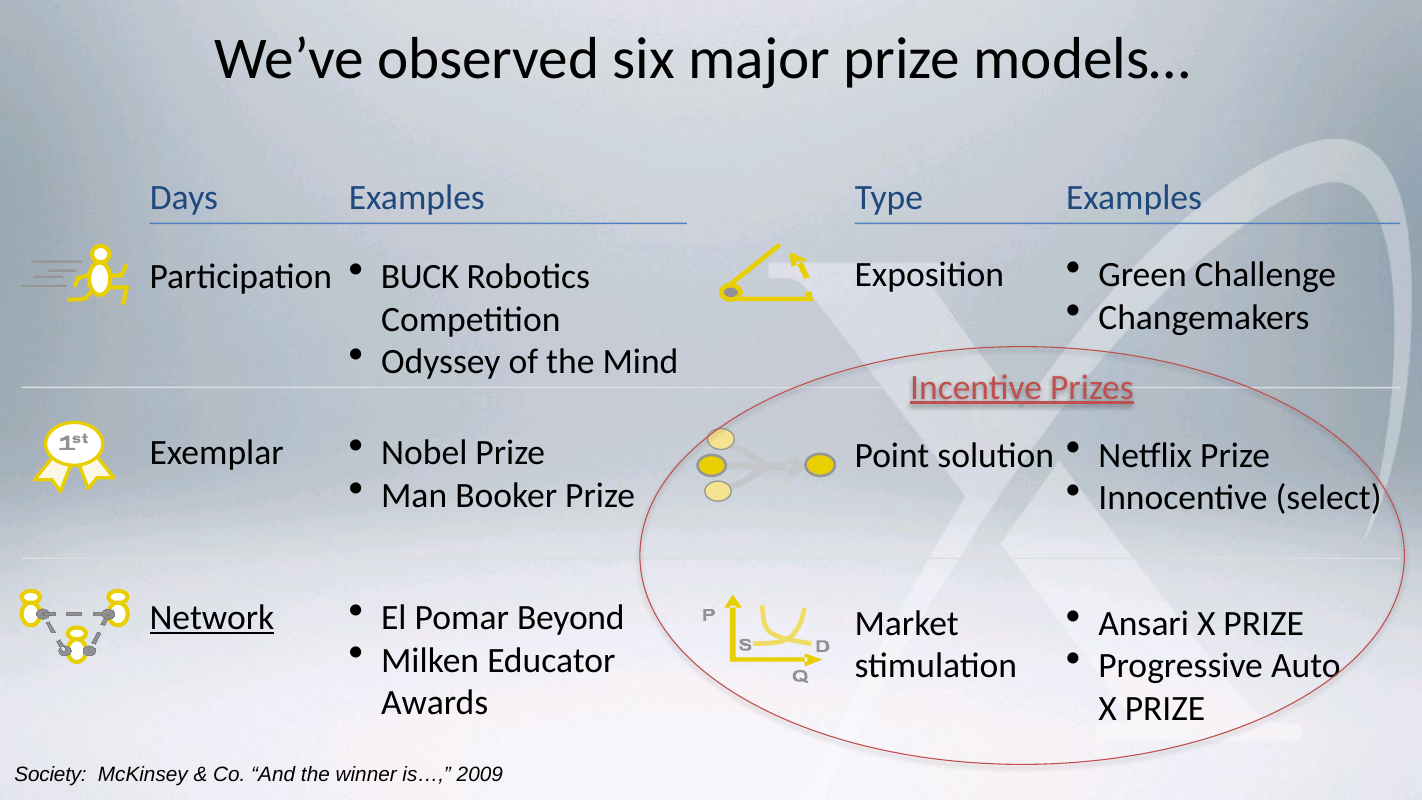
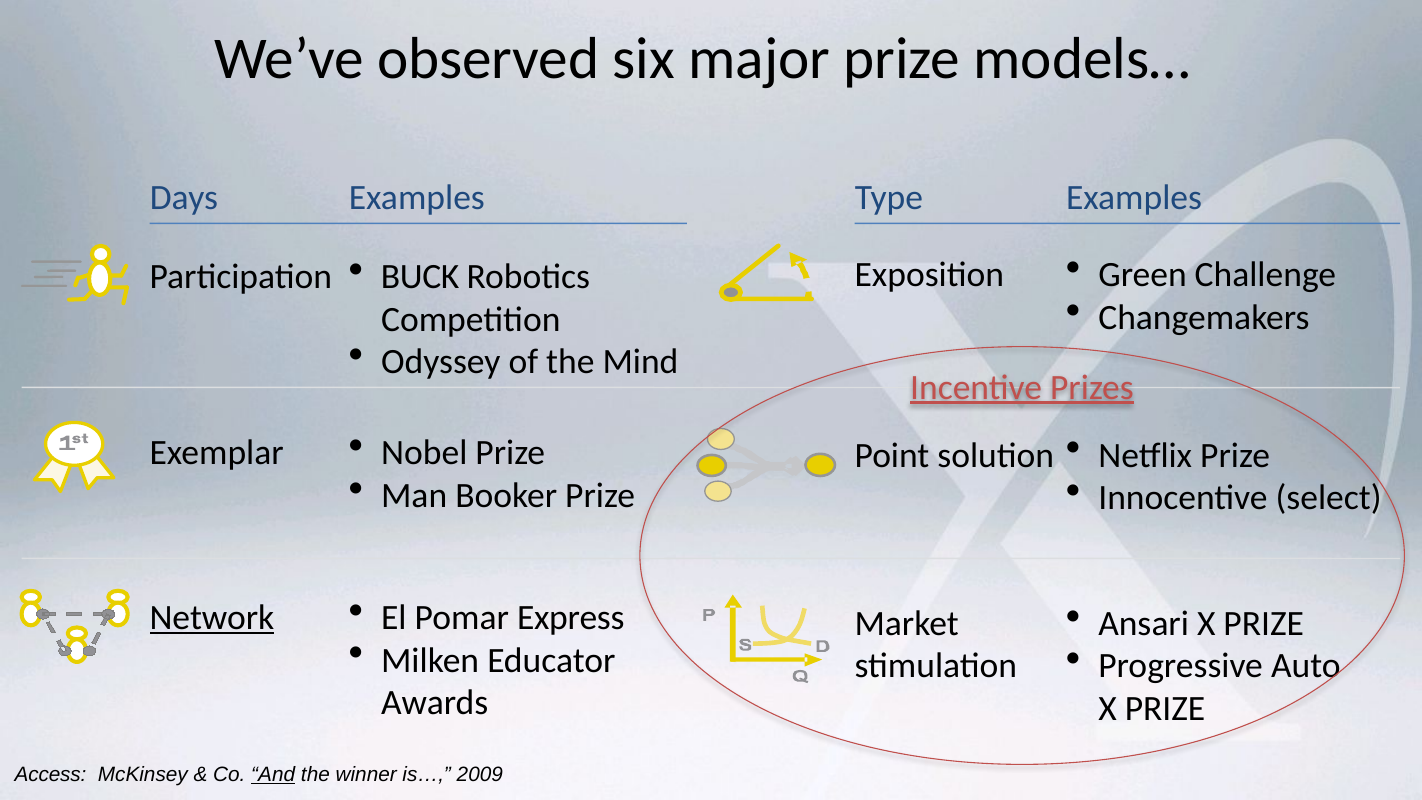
Beyond: Beyond -> Express (571, 618)
Society: Society -> Access (51, 774)
And underline: none -> present (273, 774)
